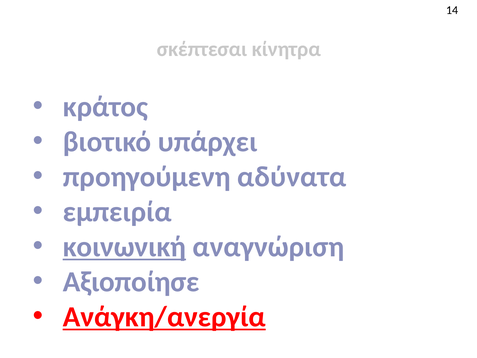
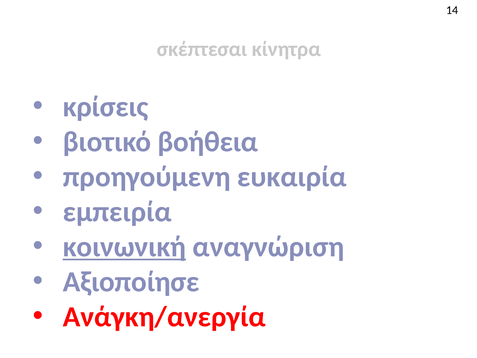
κράτος: κράτος -> κρίσεις (106, 107)
υπάρχει: υπάρχει -> βοήθεια (208, 142)
αδύνατα: αδύνατα -> ευκαιρία (292, 177)
Ανάγκη/ανεργία underline: present -> none (164, 317)
